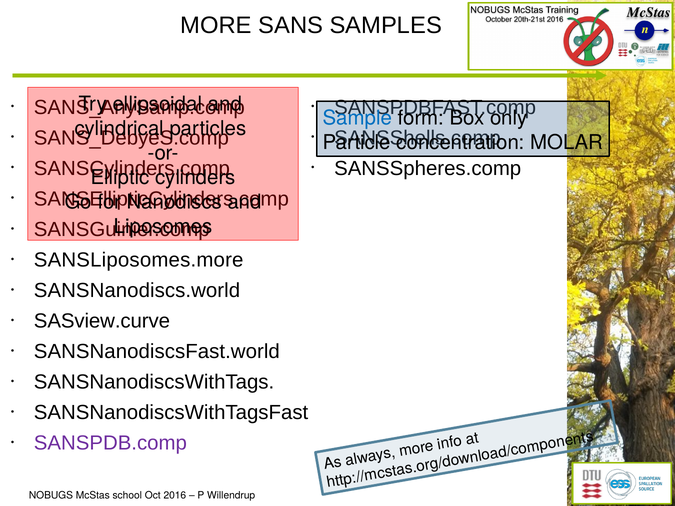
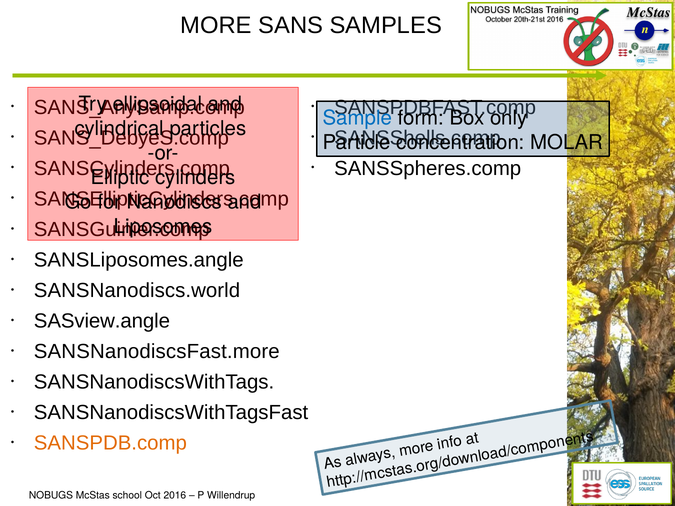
SANSLiposomes.more: SANSLiposomes.more -> SANSLiposomes.angle (139, 260)
SASview.curve: SASview.curve -> SASview.angle (102, 321)
SANSNanodiscsFast.world: SANSNanodiscsFast.world -> SANSNanodiscsFast.more (157, 352)
SANSPDB.comp colour: purple -> orange (110, 443)
